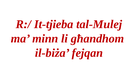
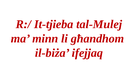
fejqan: fejqan -> ifejjaq (87, 53)
